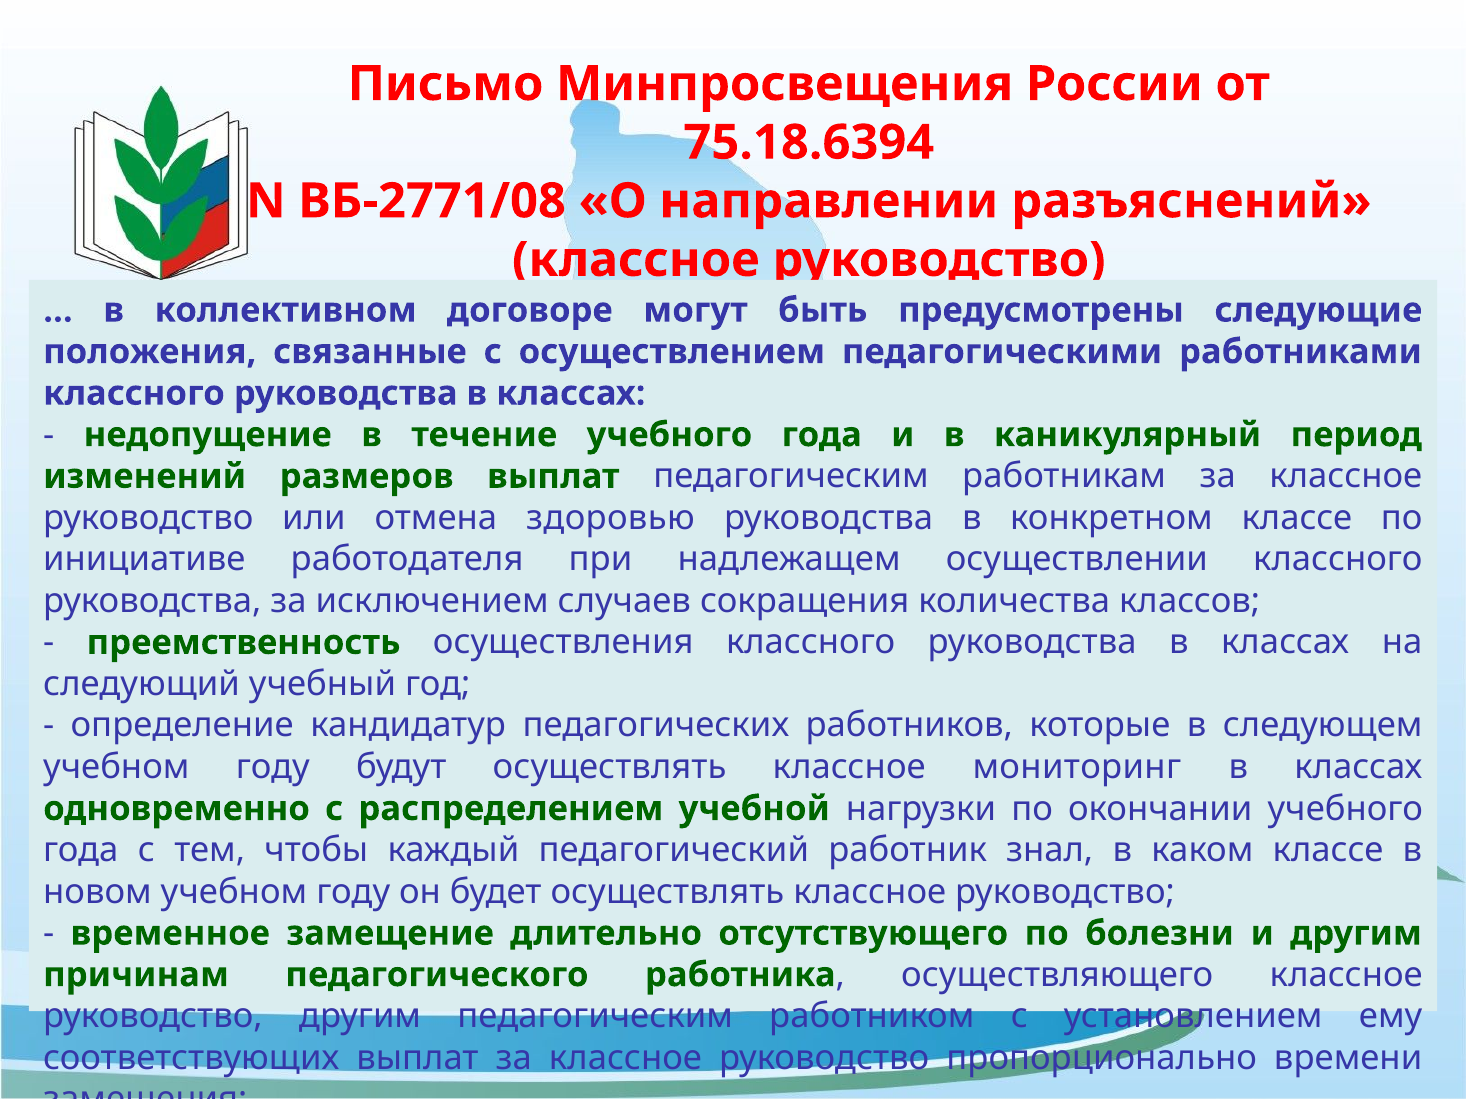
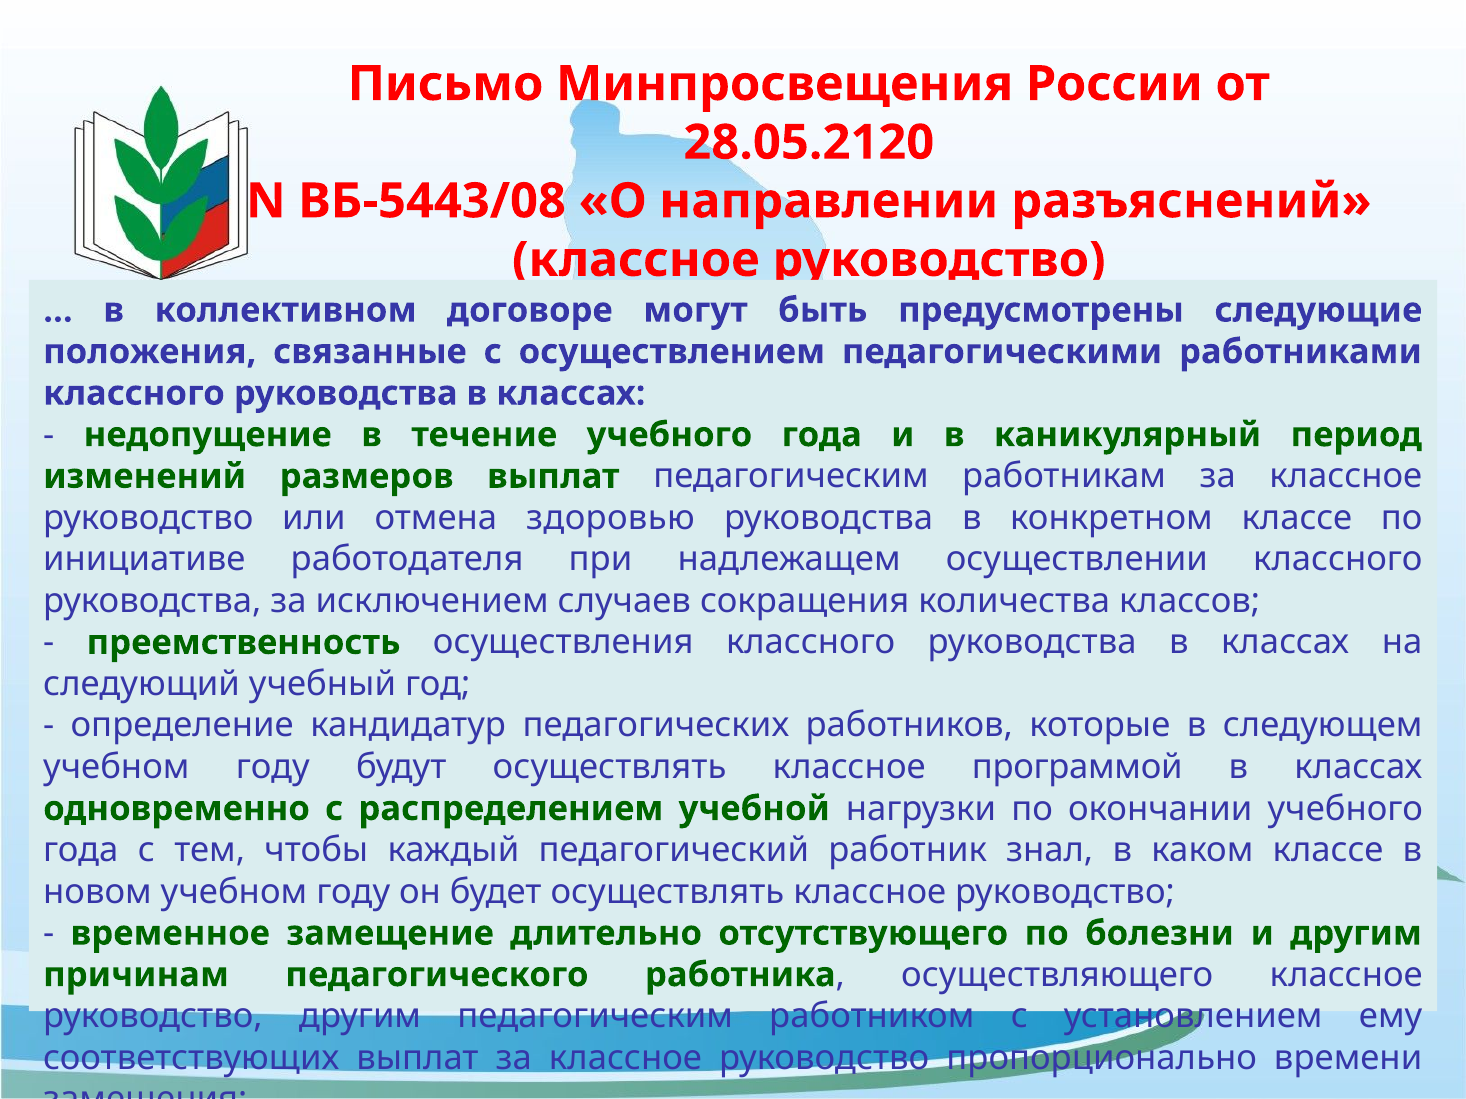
75.18.6394: 75.18.6394 -> 28.05.2120 (809, 143)
ВБ-2771/08: ВБ-2771/08 -> ВБ-5443/08 (432, 201)
мониторинг: мониторинг -> программой (1077, 767)
